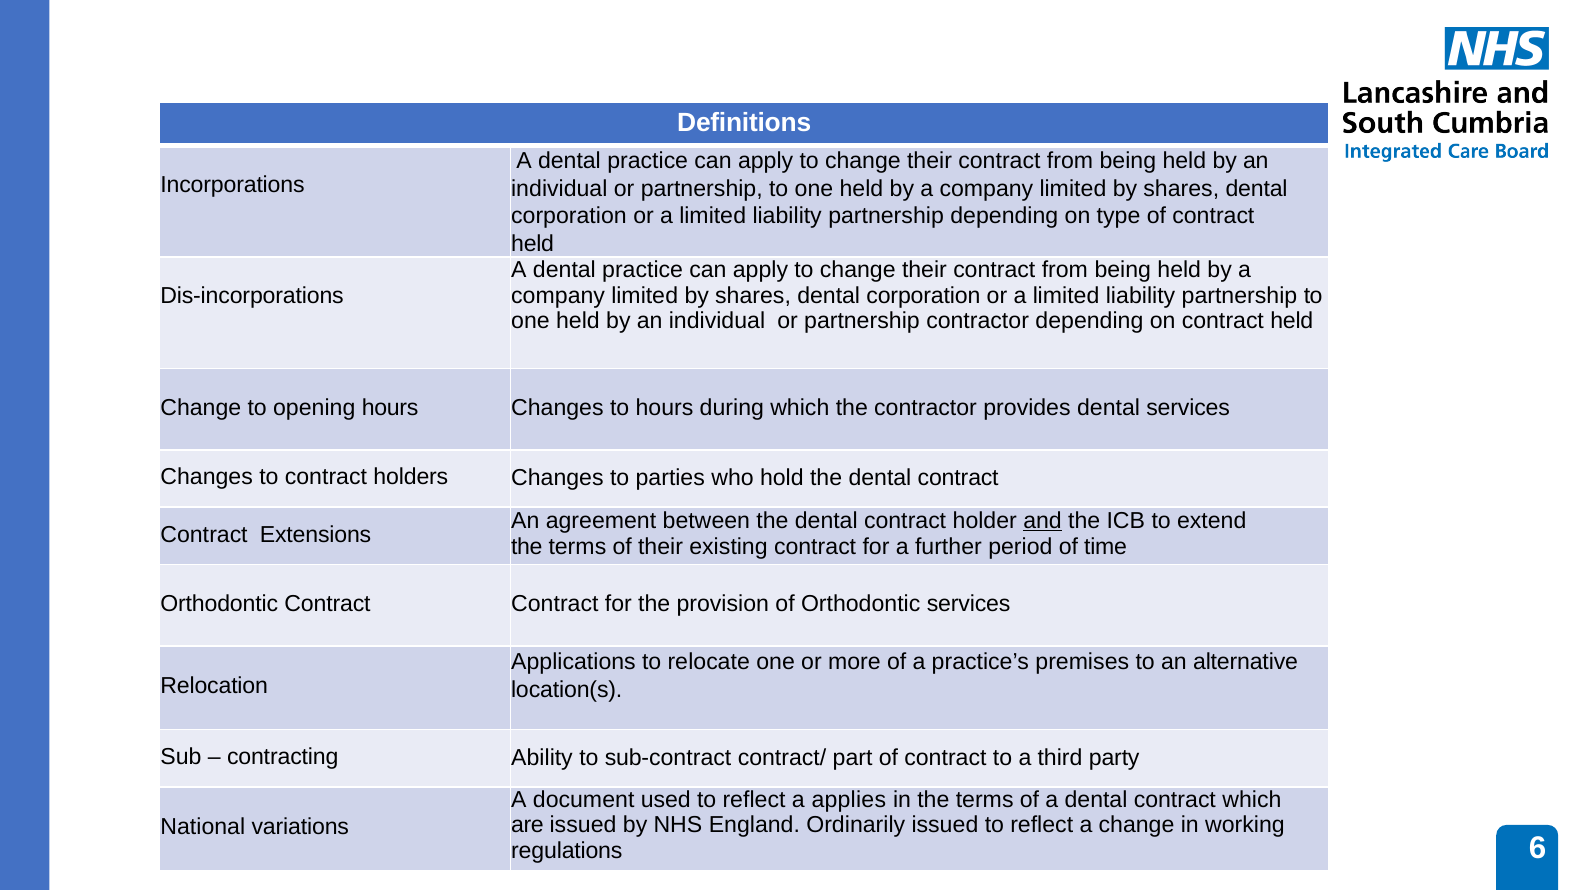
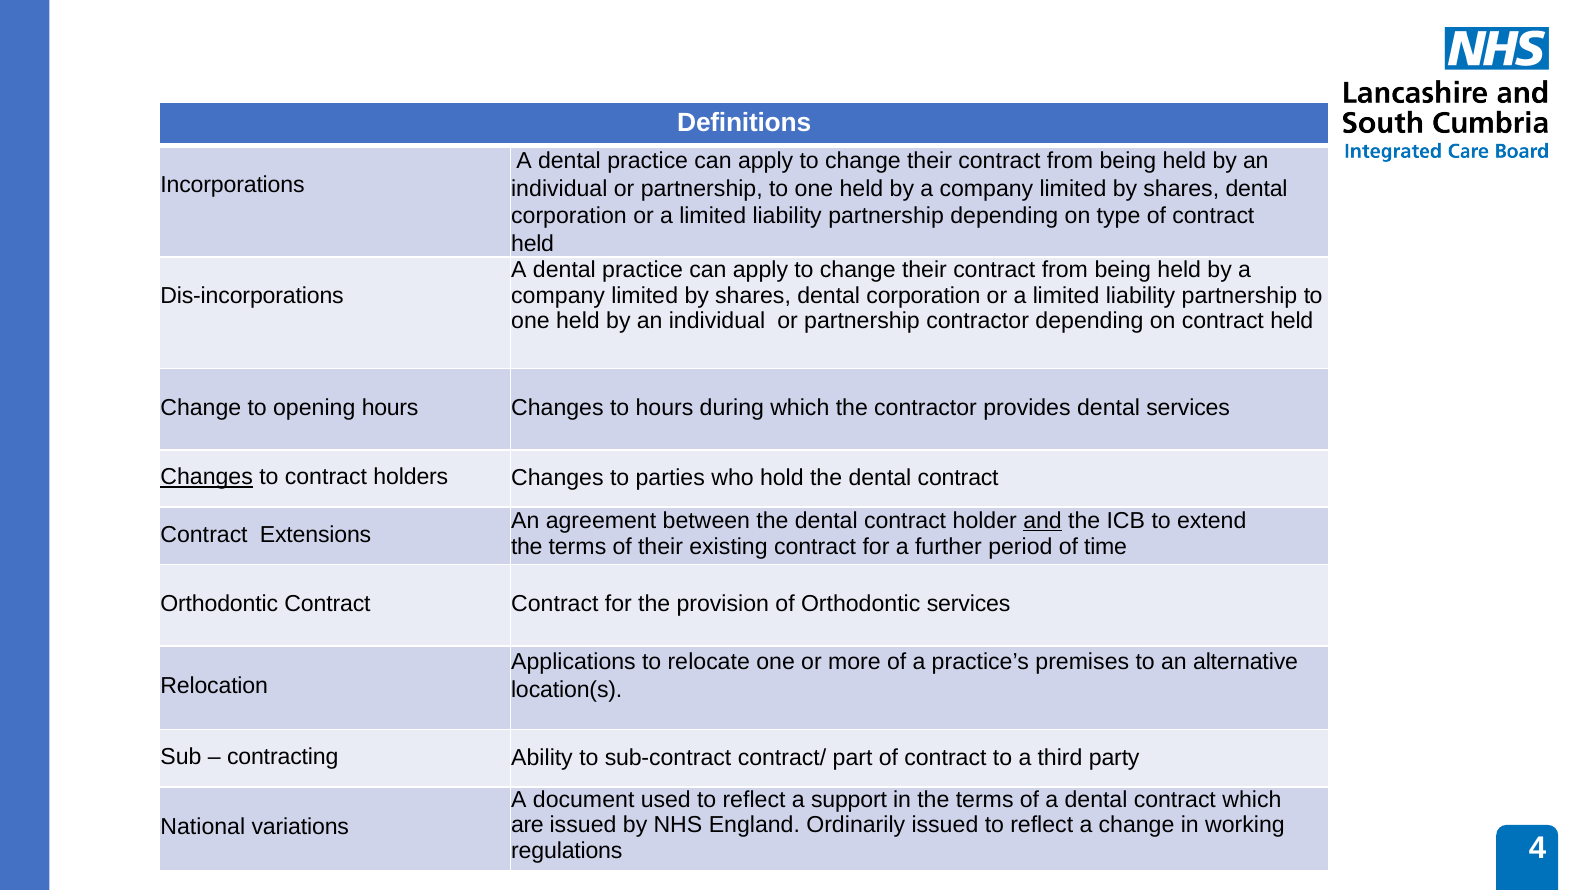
Changes underline: none -> present (207, 477)
applies: applies -> support (849, 800)
6: 6 -> 4 (1538, 849)
